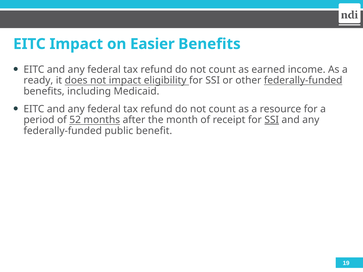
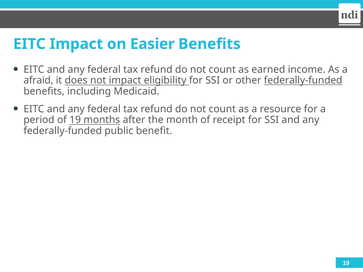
ready: ready -> afraid (38, 80)
of 52: 52 -> 19 (75, 120)
SSI underline: present -> none (272, 120)
